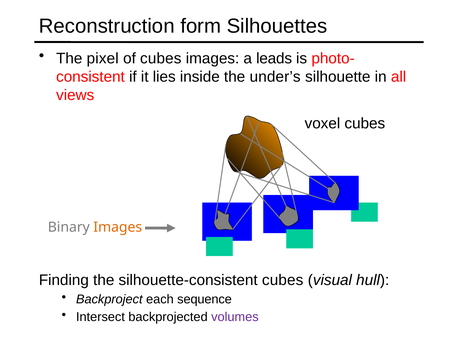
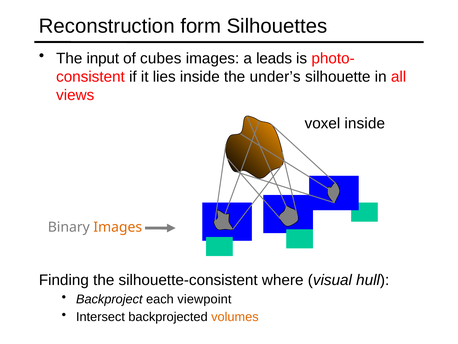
pixel: pixel -> input (103, 58)
voxel cubes: cubes -> inside (365, 123)
silhouette-consistent cubes: cubes -> where (283, 280)
sequence: sequence -> viewpoint (204, 299)
volumes colour: purple -> orange (235, 317)
